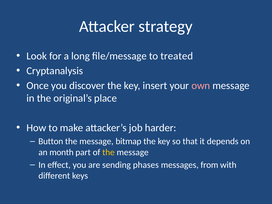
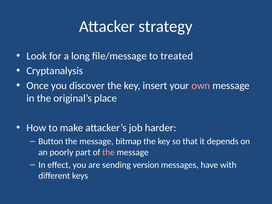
month: month -> poorly (61, 152)
the colour: yellow -> pink (108, 152)
phases: phases -> version (146, 165)
from: from -> have (209, 165)
